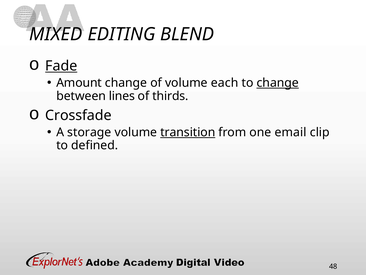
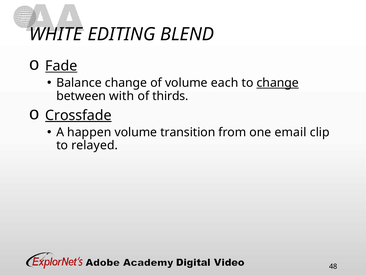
MIXED: MIXED -> WHITE (56, 34)
Amount: Amount -> Balance (79, 83)
lines: lines -> with (122, 96)
Crossfade underline: none -> present (78, 115)
storage: storage -> happen (89, 132)
transition underline: present -> none (188, 132)
defined: defined -> relayed (95, 145)
